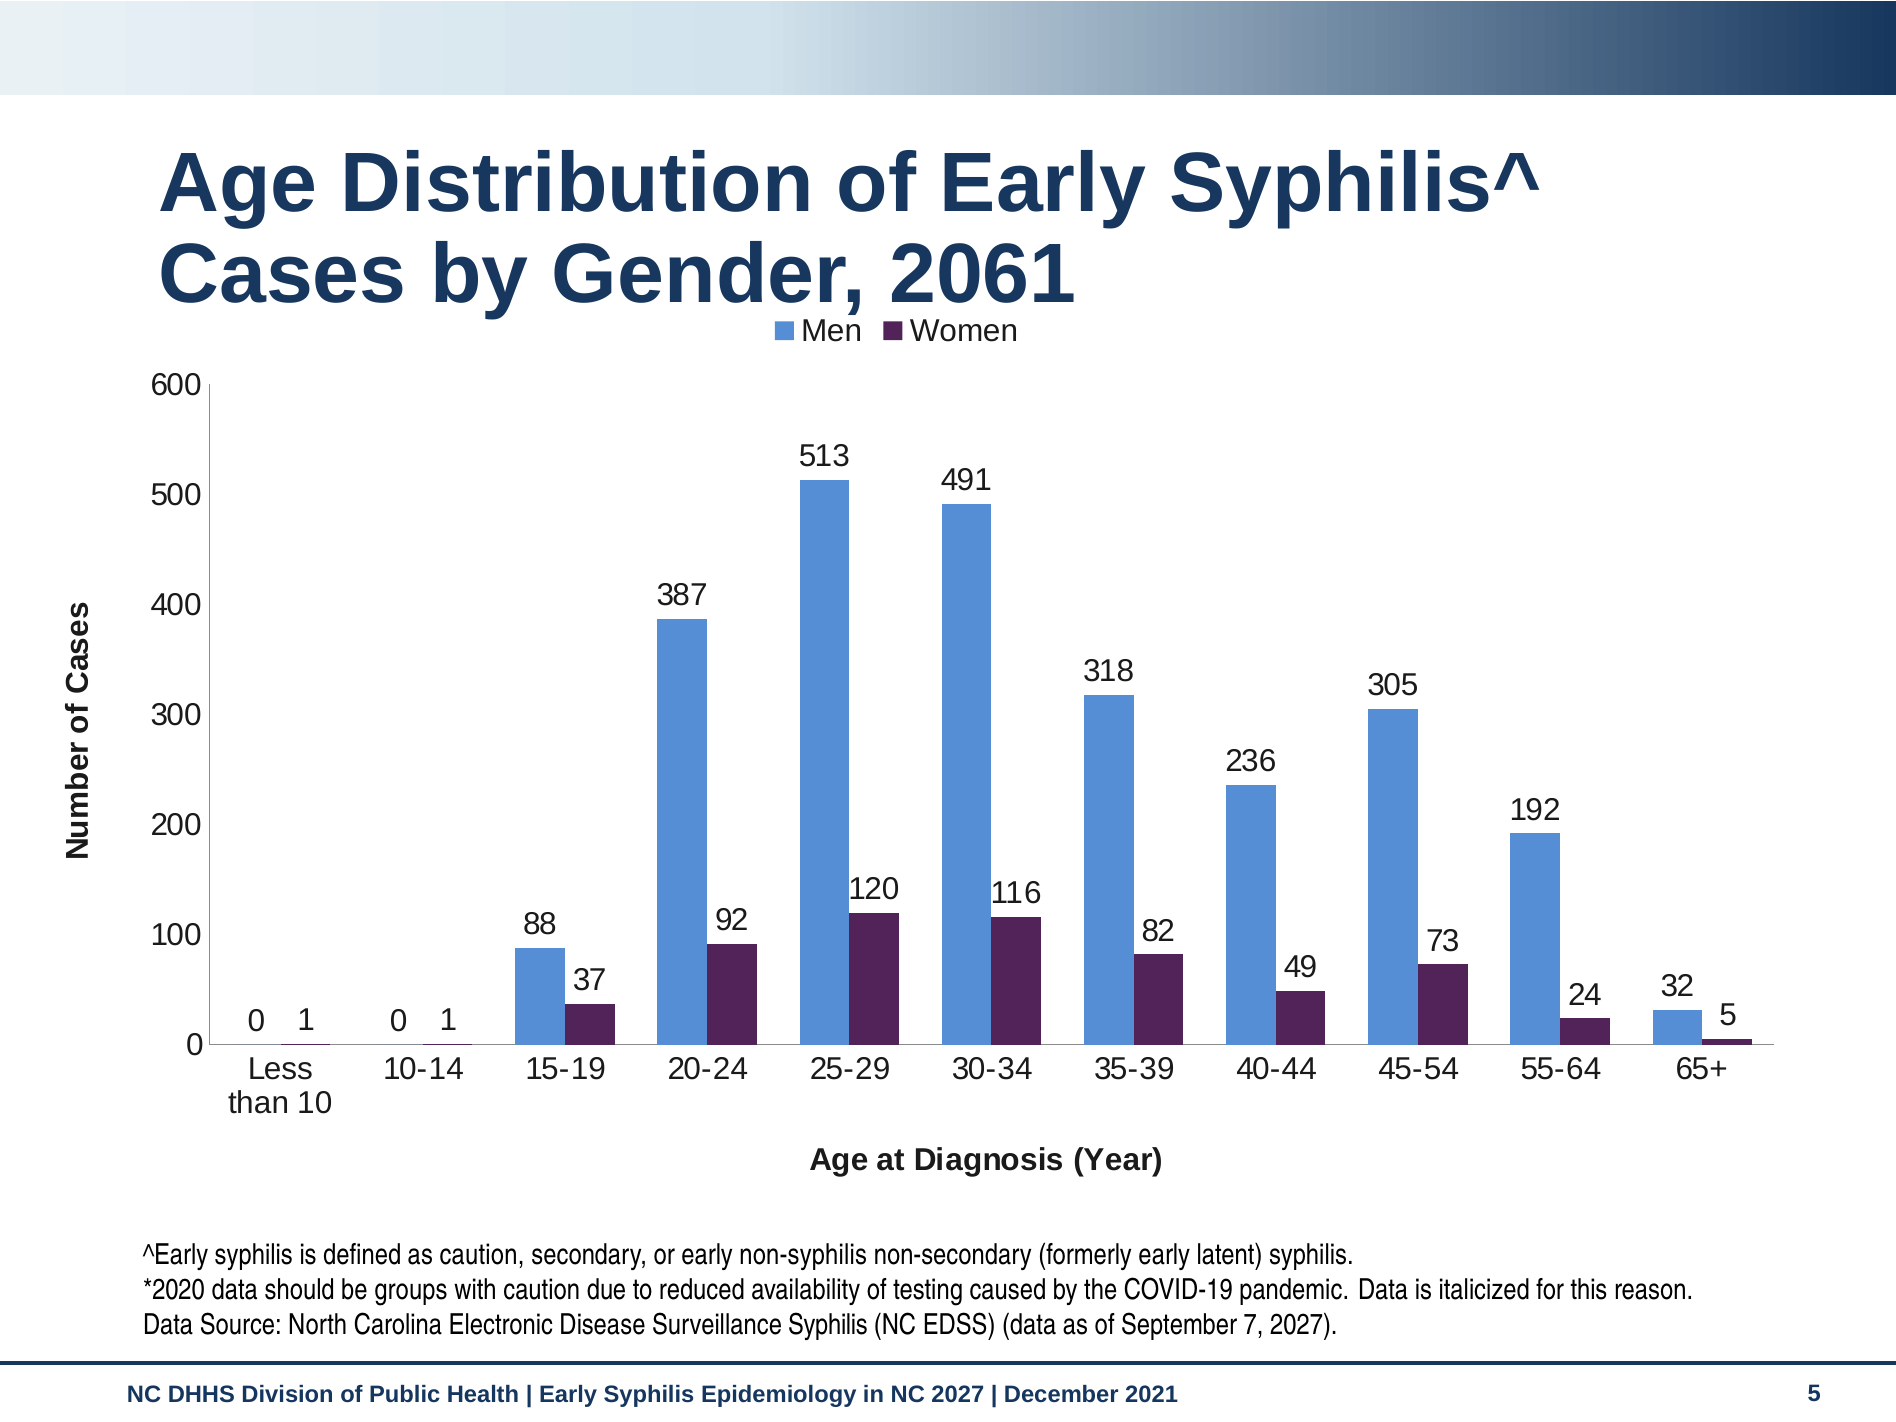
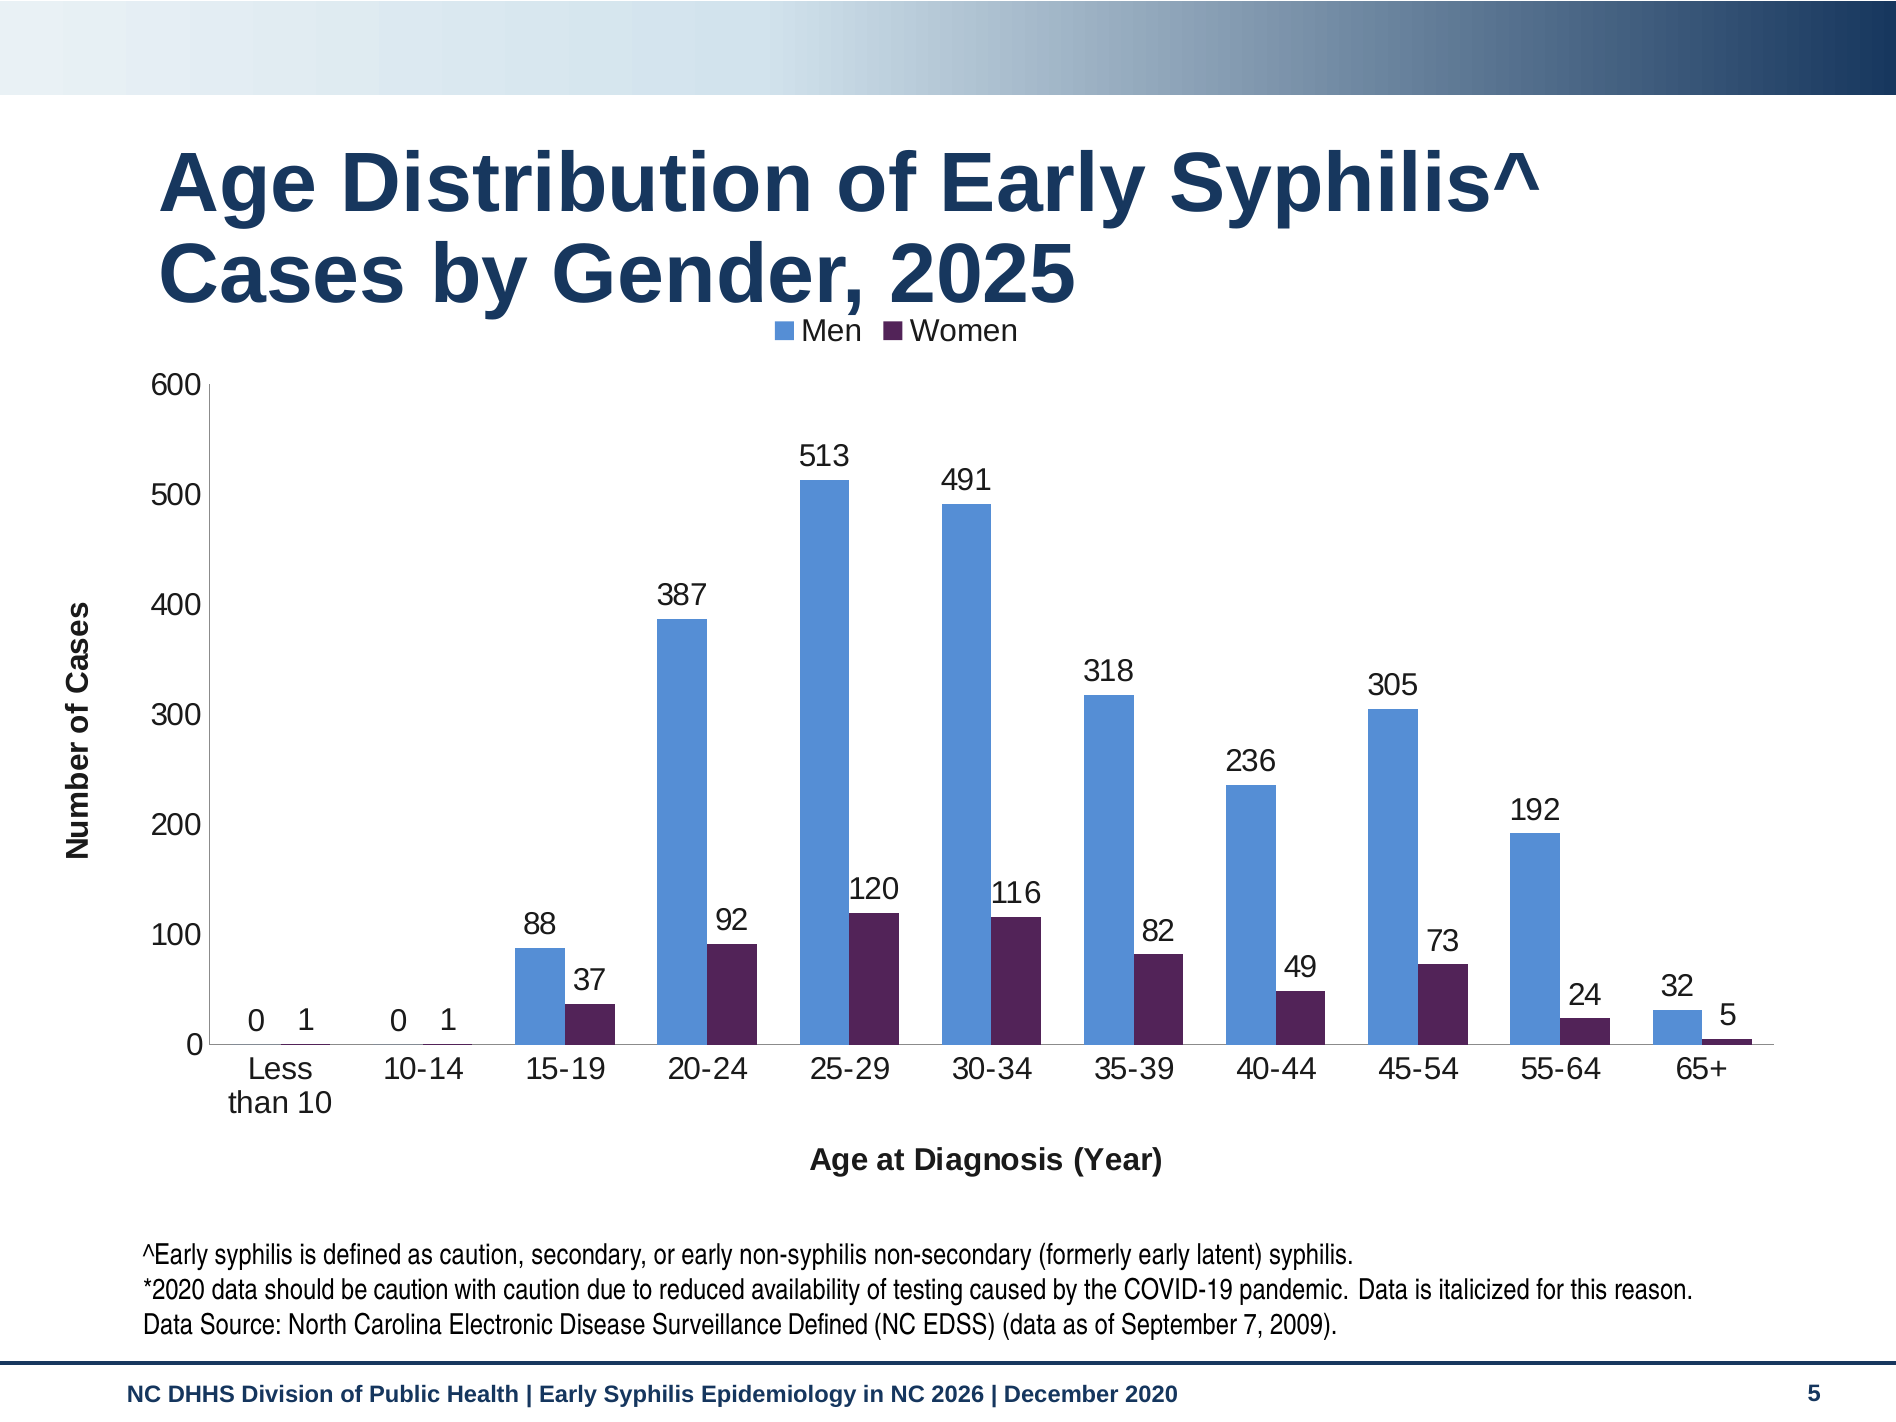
2061: 2061 -> 2025 (983, 275)
be groups: groups -> caution (411, 1290)
Surveillance Syphilis: Syphilis -> Defined (828, 1325)
7 2027: 2027 -> 2009 (1304, 1325)
NC 2027: 2027 -> 2026 (958, 1394)
2021: 2021 -> 2020 (1152, 1394)
